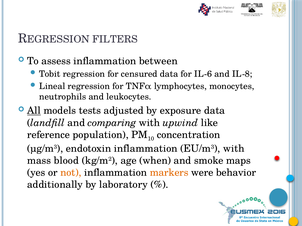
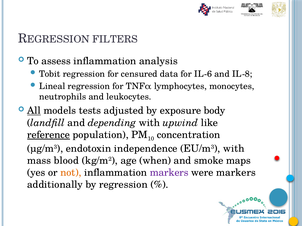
between: between -> analysis (158, 61)
exposure data: data -> body (215, 111)
comparing: comparing -> depending (112, 123)
reference underline: none -> present (49, 135)
endotoxin inflammation: inflammation -> independence (146, 149)
markers colour: orange -> purple (169, 173)
were behavior: behavior -> markers (236, 173)
by laboratory: laboratory -> regression (123, 185)
